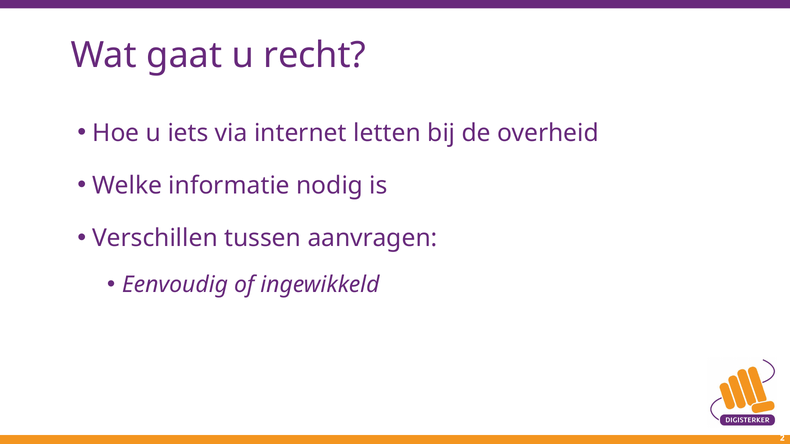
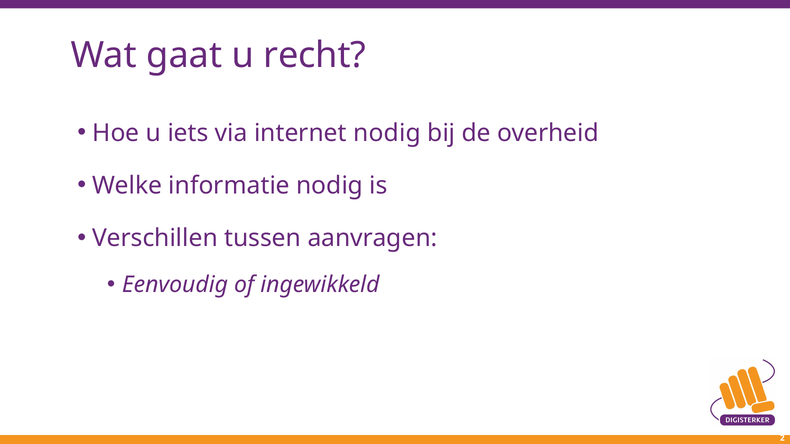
internet letten: letten -> nodig (387, 133)
